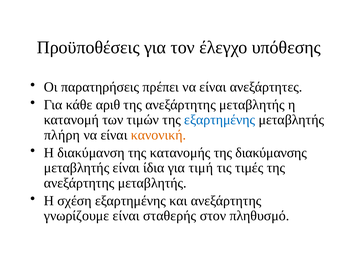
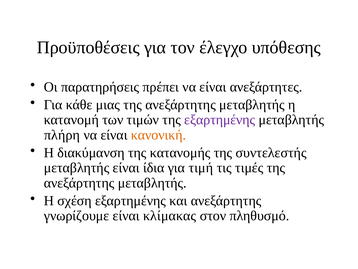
αριθ: αριθ -> μιας (108, 105)
εξαρτημένης colour: blue -> purple (220, 120)
διακύμανσης: διακύμανσης -> συντελεστής (271, 153)
σταθερής: σταθερής -> κλίμακας (170, 215)
